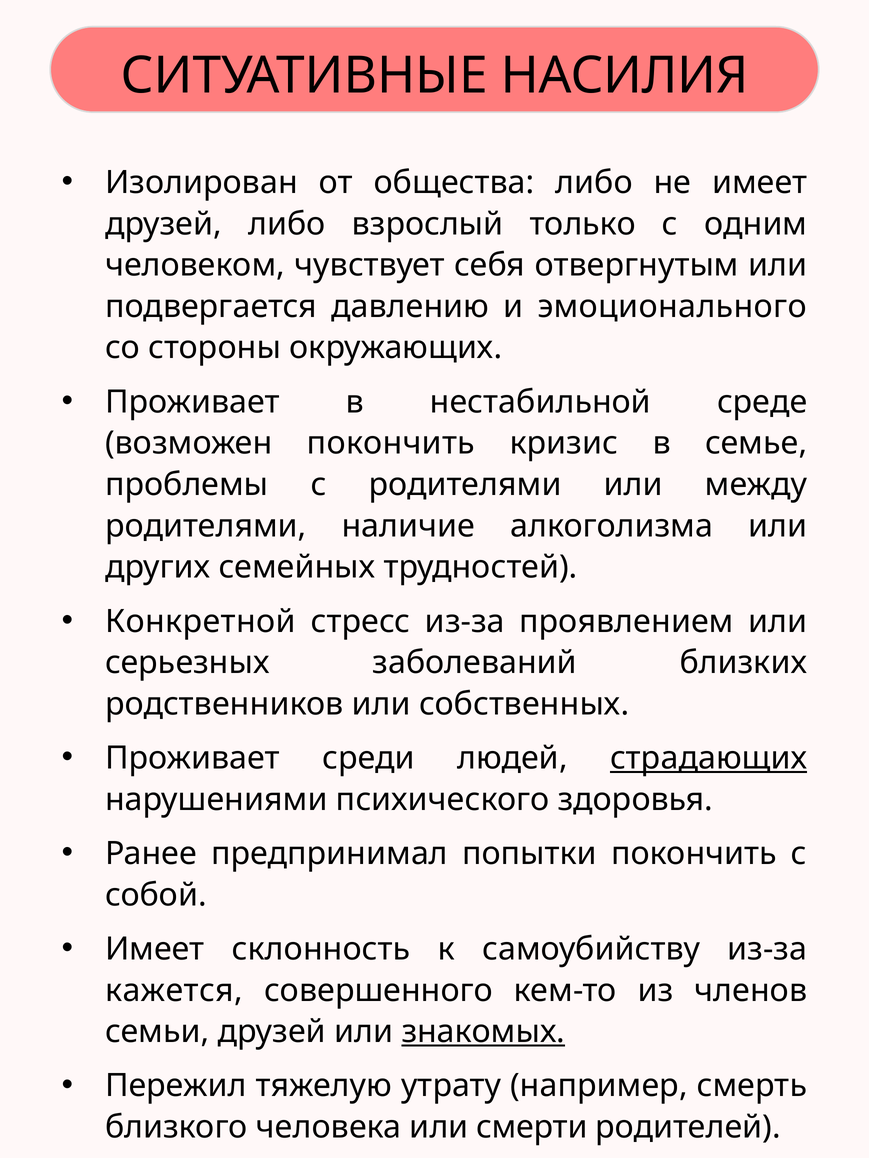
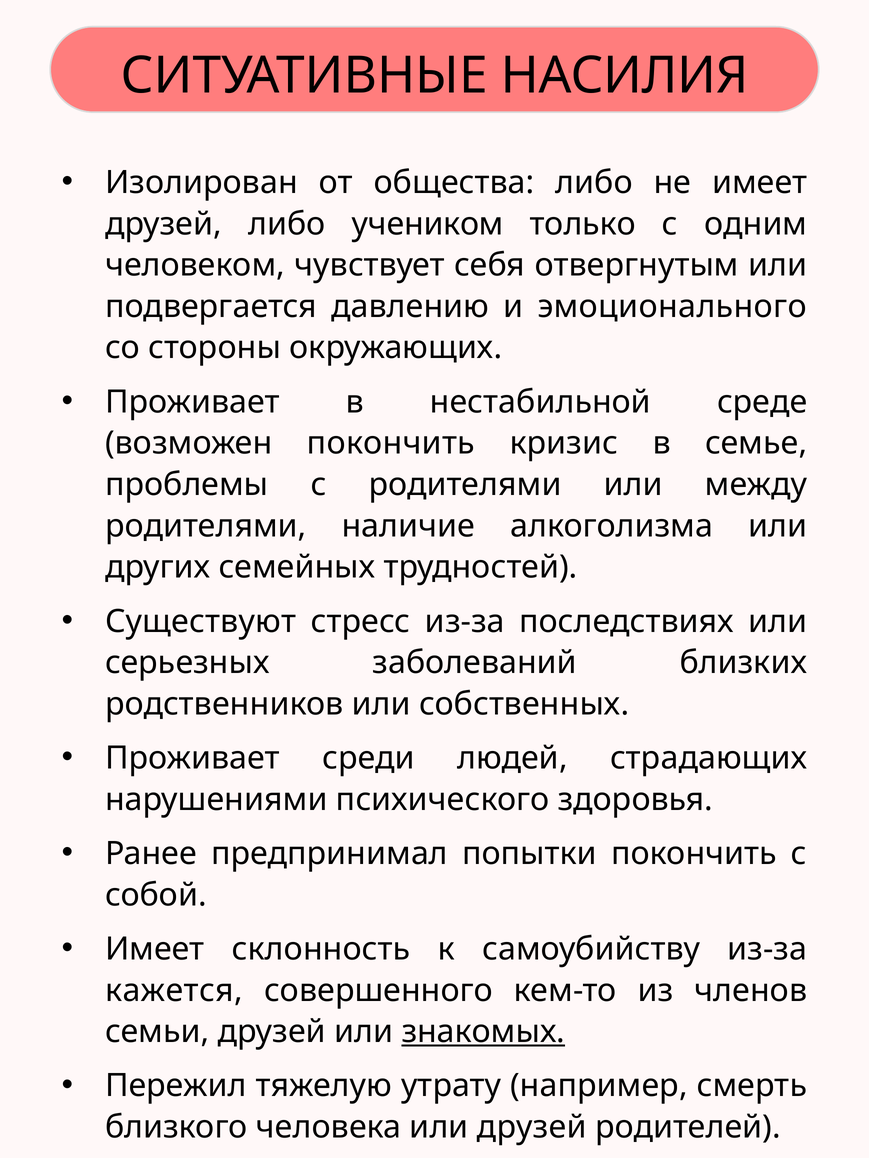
взрослый: взрослый -> учеником (428, 224)
Конкретной: Конкретной -> Существуют (201, 622)
проявлением: проявлением -> последствиях (626, 622)
страдающих underline: present -> none (709, 759)
или смерти: смерти -> друзей (532, 1128)
